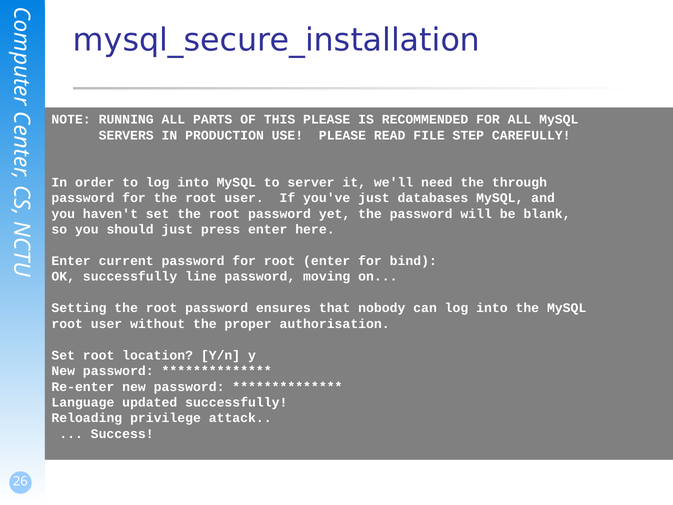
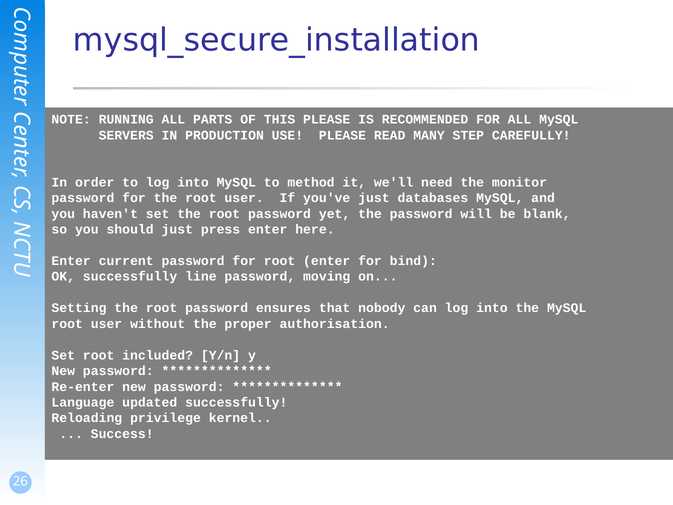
FILE: FILE -> MANY (429, 135)
server: server -> method (311, 182)
through: through -> monitor (519, 182)
location: location -> included (158, 355)
attack: attack -> kernel (240, 418)
